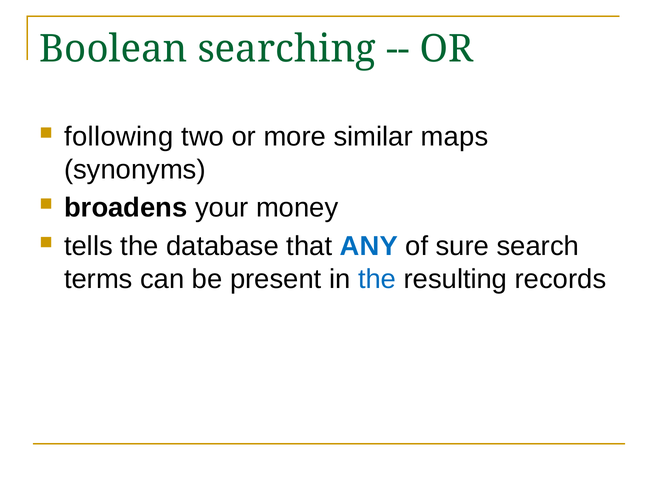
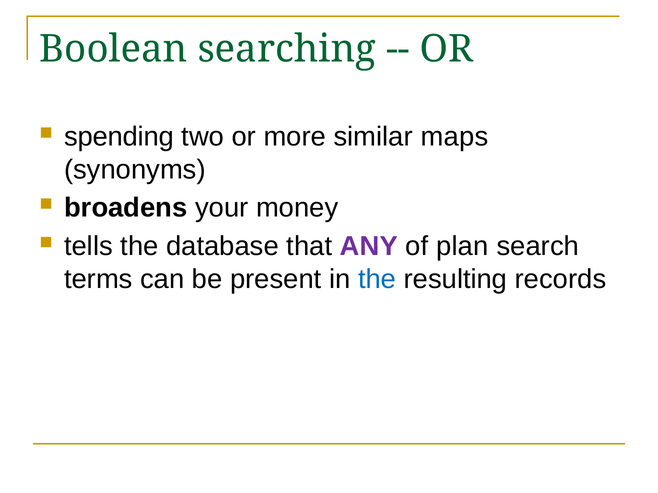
following: following -> spending (119, 137)
ANY colour: blue -> purple (369, 246)
sure: sure -> plan (462, 246)
